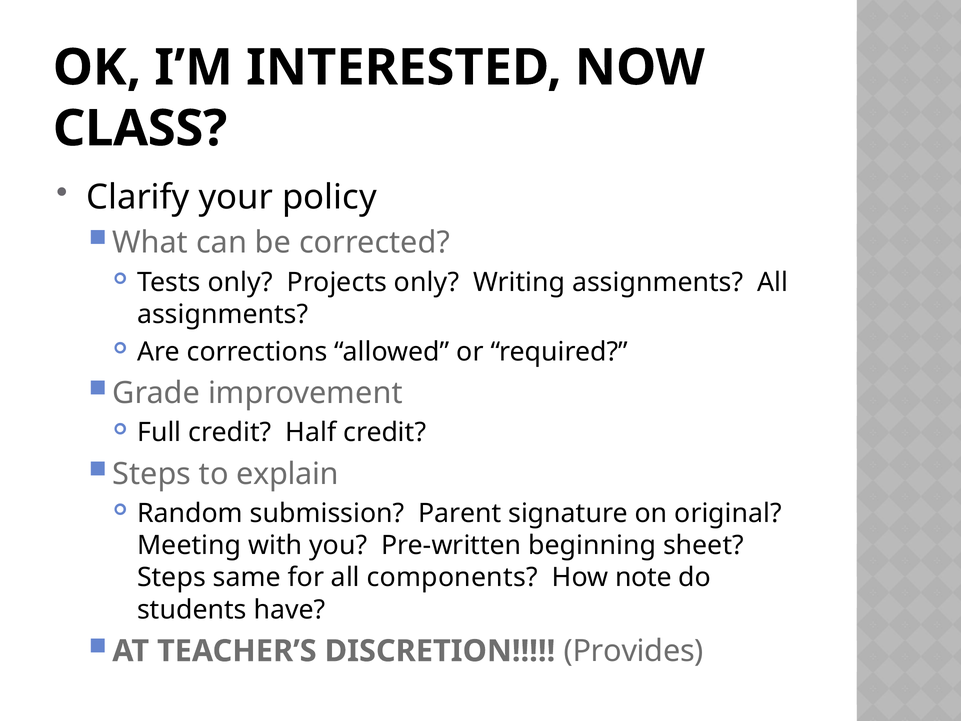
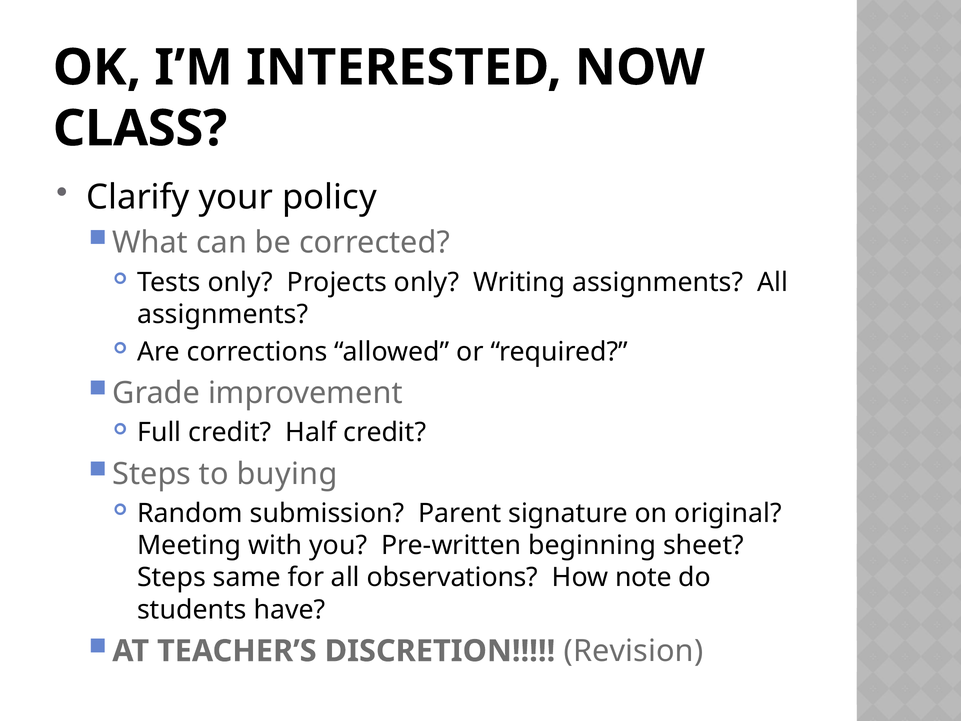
explain: explain -> buying (287, 474)
components: components -> observations (452, 577)
Provides: Provides -> Revision (634, 651)
